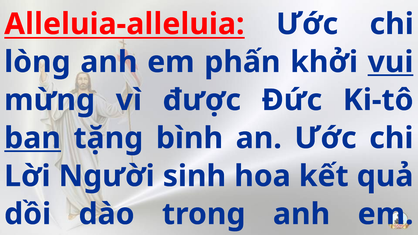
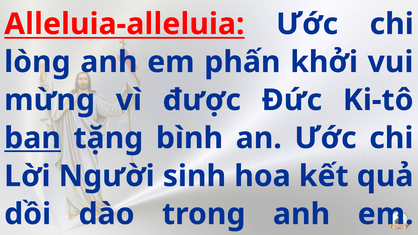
vui underline: present -> none (391, 62)
